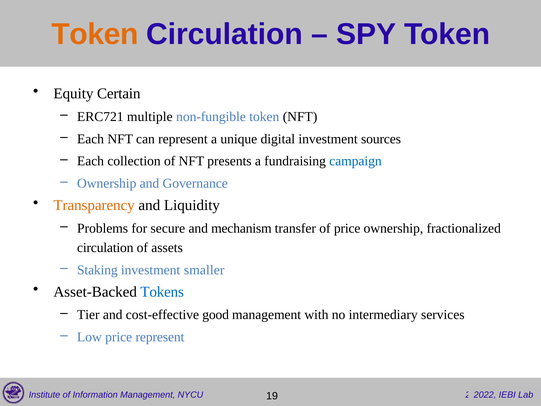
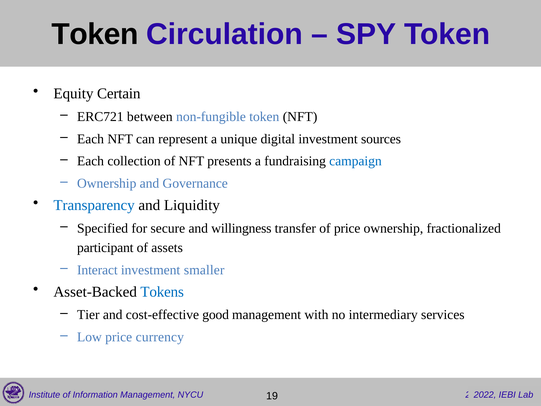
Token colour: orange -> black (95, 34)
multiple: multiple -> between (150, 117)
Transparency colour: orange -> blue (94, 205)
Problems: Problems -> Specified (103, 228)
mechanism: mechanism -> willingness (241, 228)
circulation: circulation -> participant (105, 248)
Staking: Staking -> Interact (97, 270)
price represent: represent -> currency (160, 337)
